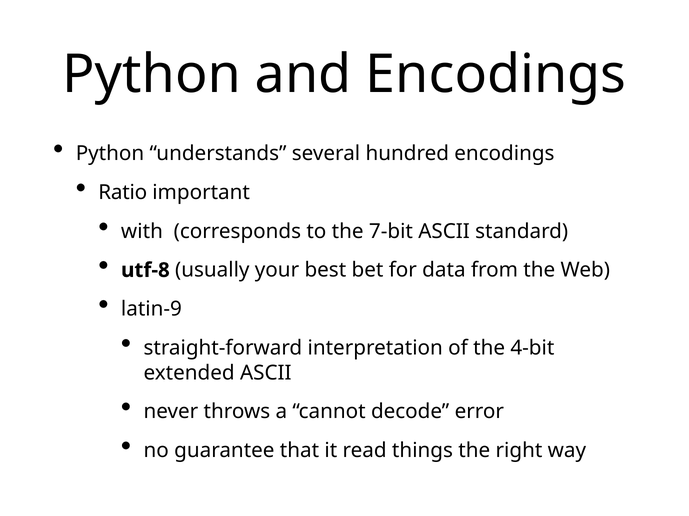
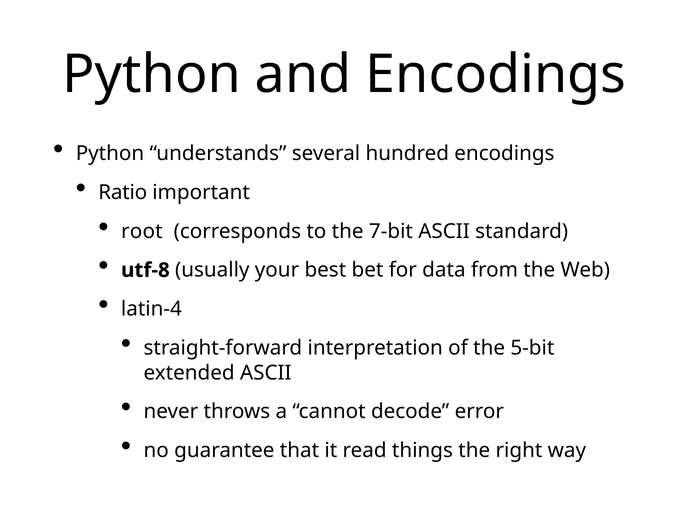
with: with -> root (142, 232)
latin-9: latin-9 -> latin-4 (151, 310)
4-bit: 4-bit -> 5-bit (532, 348)
